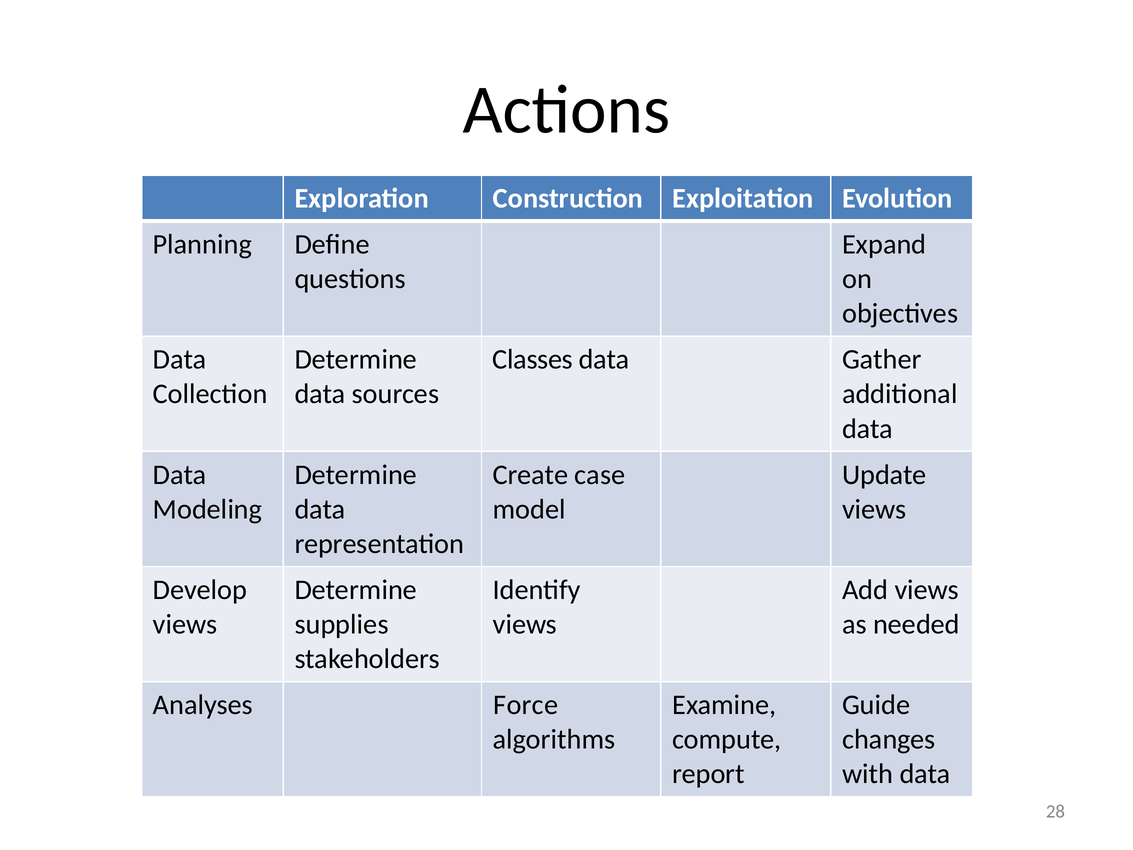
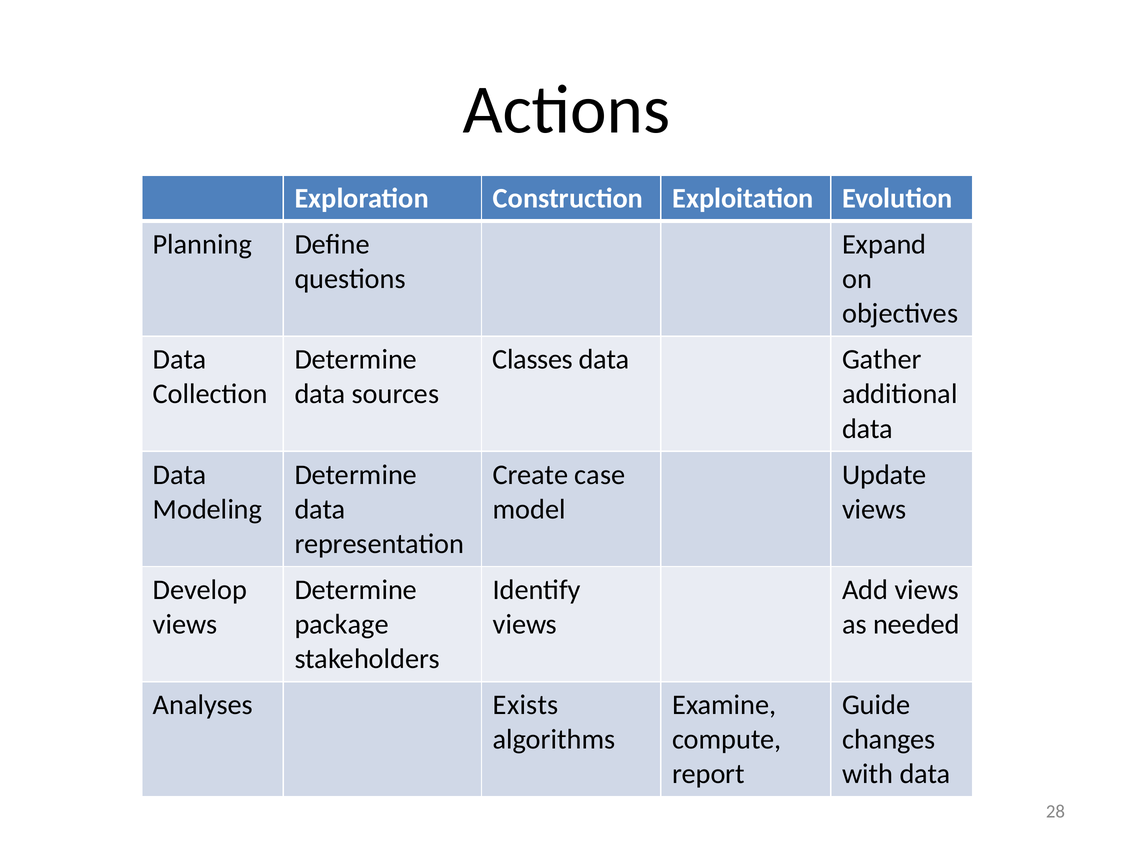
supplies: supplies -> package (342, 624)
Force: Force -> Exists (526, 705)
